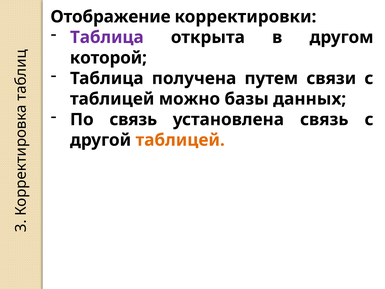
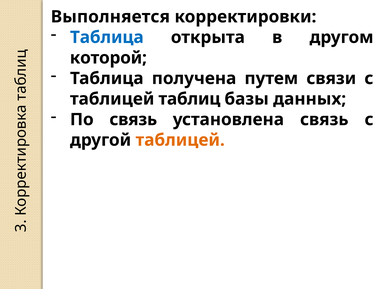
Отображение: Отображение -> Выполняется (110, 17)
Таблица colour: purple -> blue (107, 37)
можно: можно -> таблиц (189, 99)
